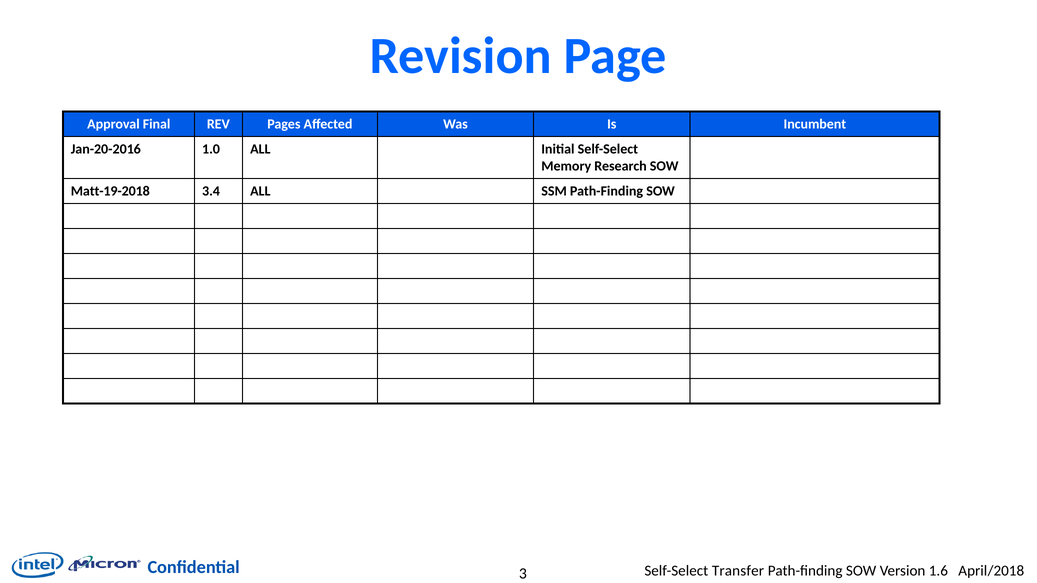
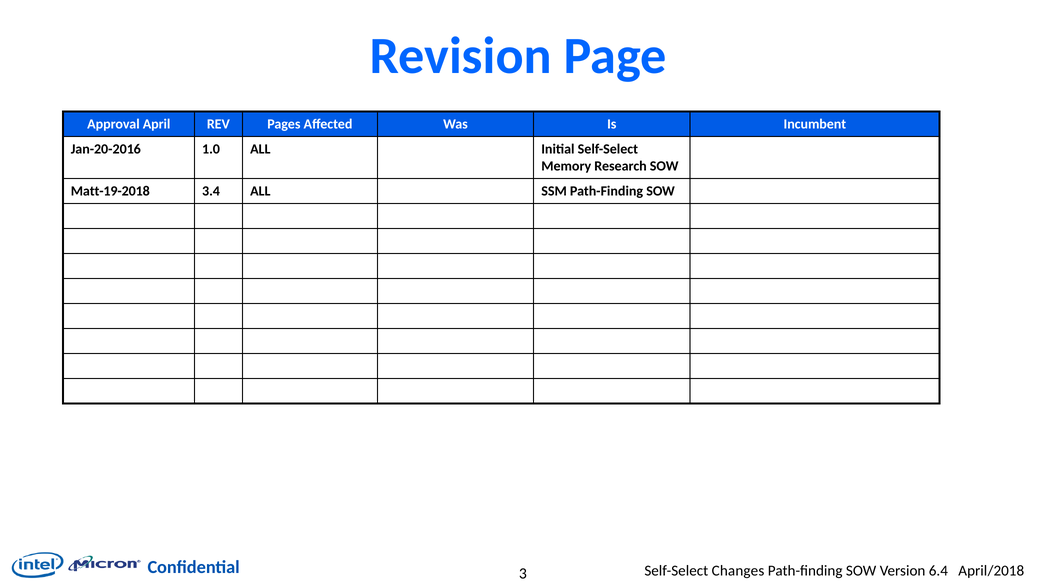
Final: Final -> April (157, 124)
Transfer: Transfer -> Changes (738, 571)
1.6: 1.6 -> 6.4 (938, 571)
